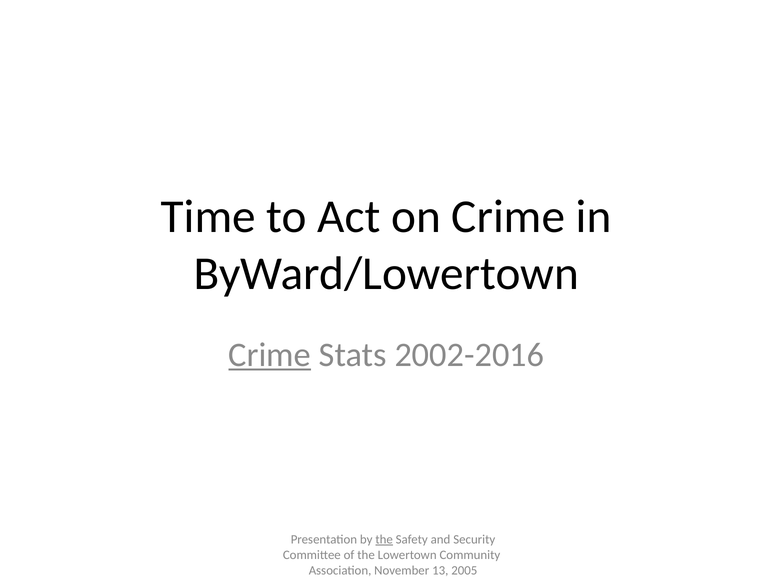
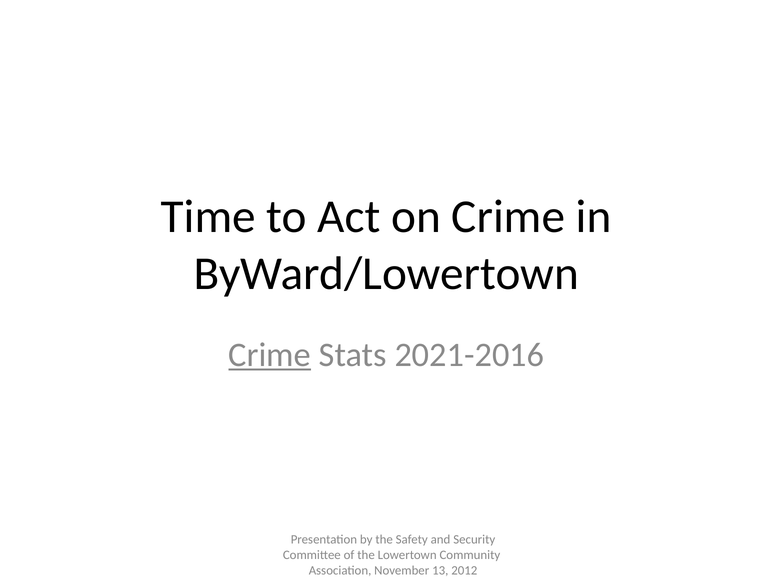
2002-2016: 2002-2016 -> 2021-2016 (469, 355)
the underline: present -> none (384, 540)
2005: 2005 -> 2012 (464, 571)
